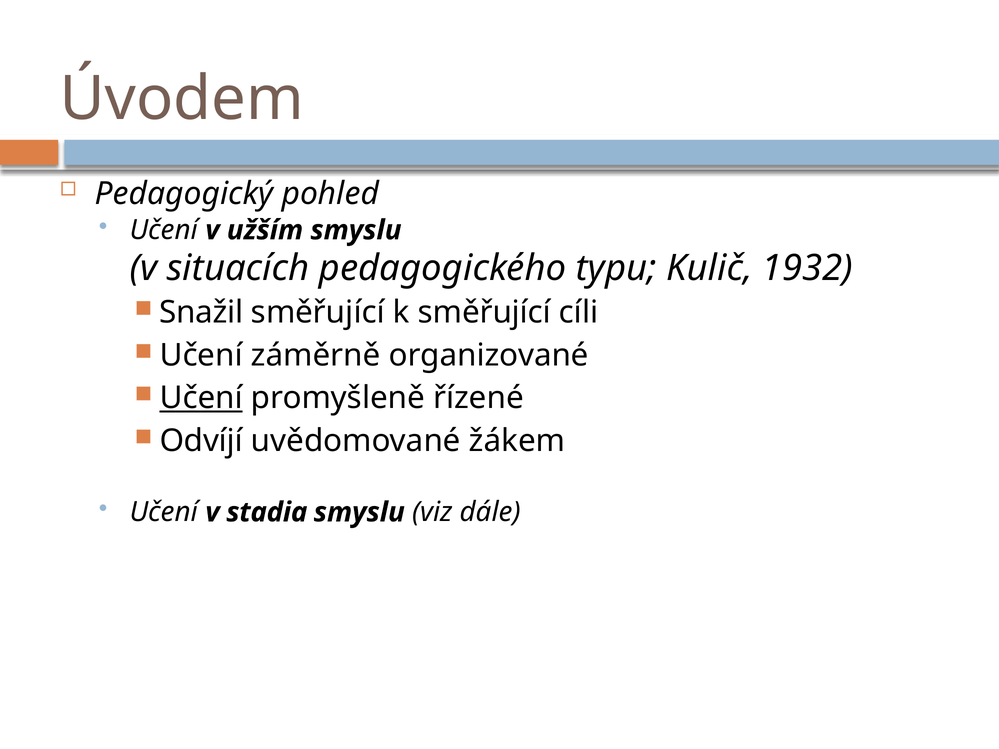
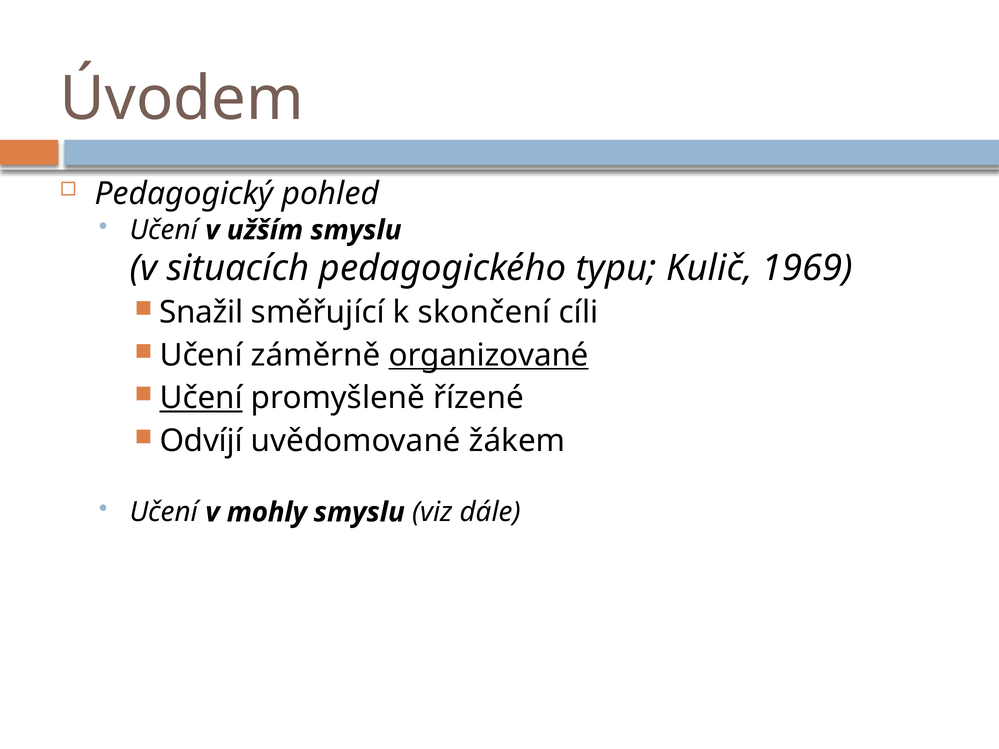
1932: 1932 -> 1969 (807, 268)
k směřující: směřující -> skončení (484, 313)
organizované underline: none -> present (489, 355)
stadia: stadia -> mohly (267, 512)
